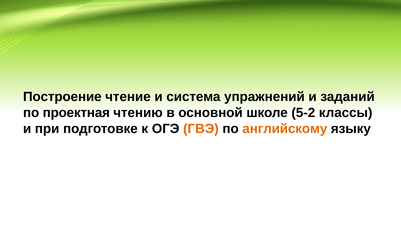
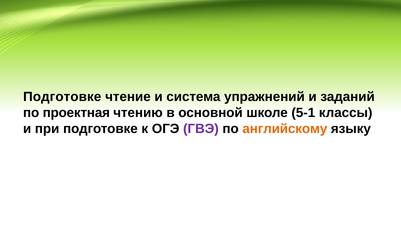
Построение: Построение -> Подготовке (62, 97)
5-2: 5-2 -> 5-1 (303, 113)
ГВЭ colour: orange -> purple (201, 129)
